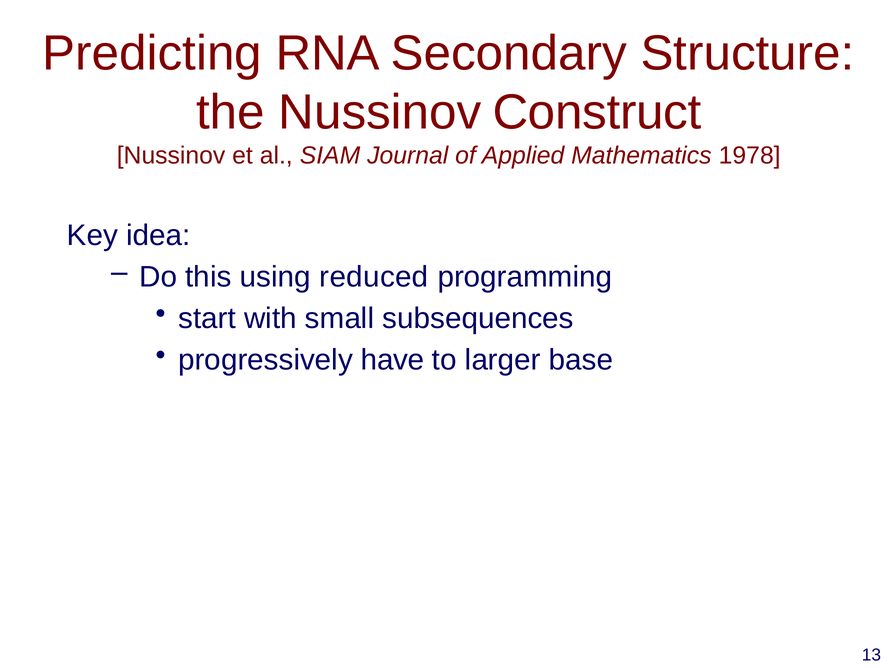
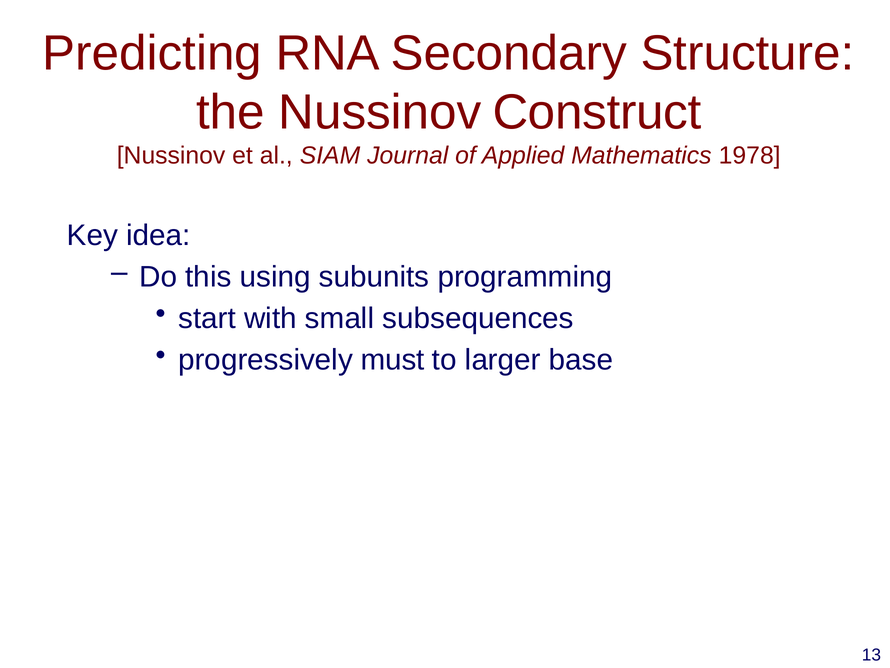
reduced: reduced -> subunits (374, 277)
have: have -> must (393, 360)
